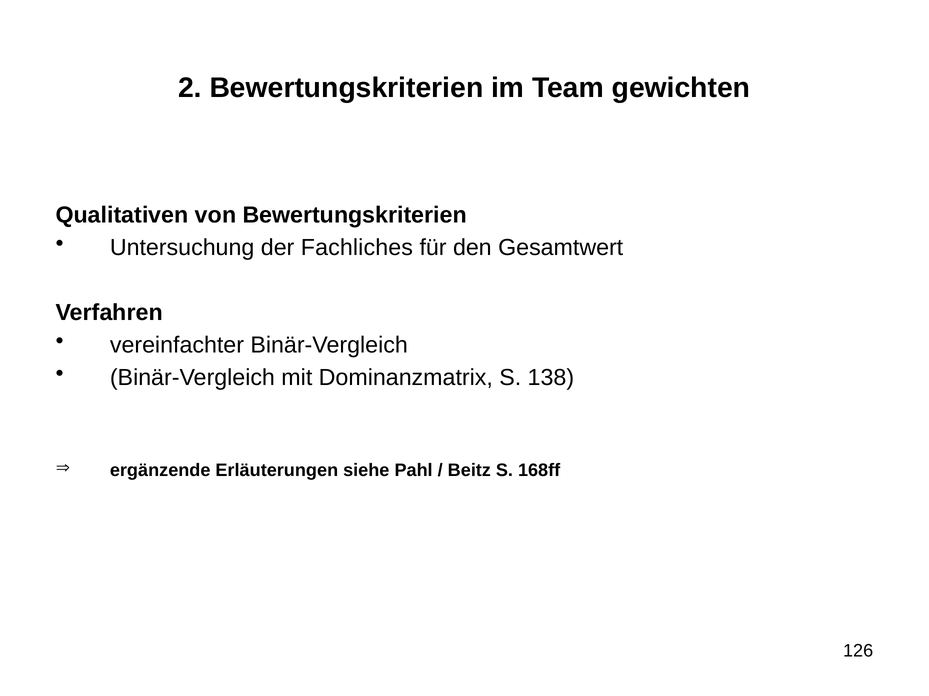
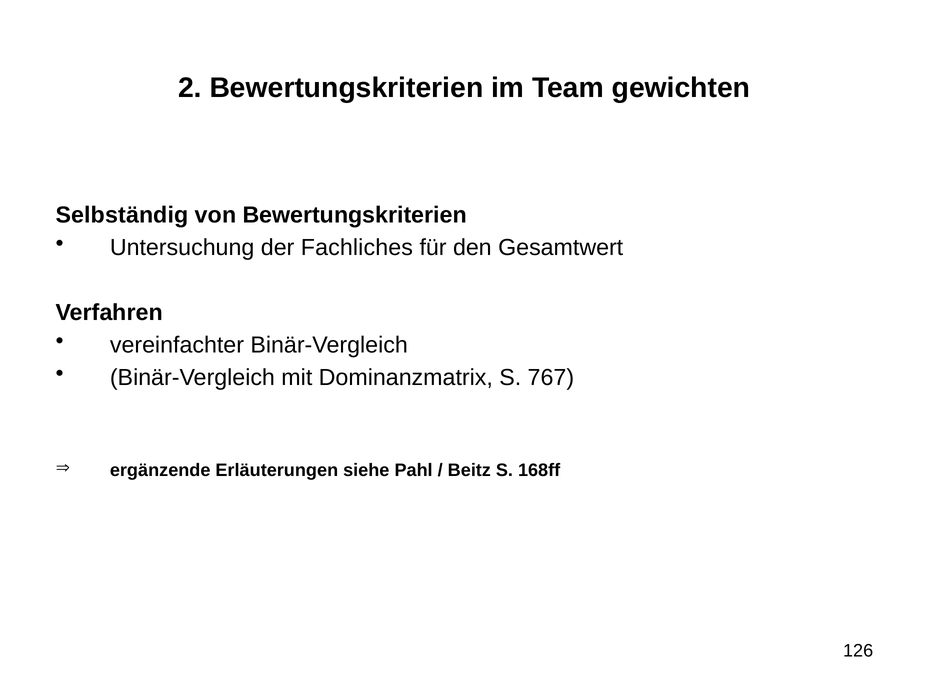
Qualitativen: Qualitativen -> Selbständig (122, 215)
138: 138 -> 767 (551, 378)
